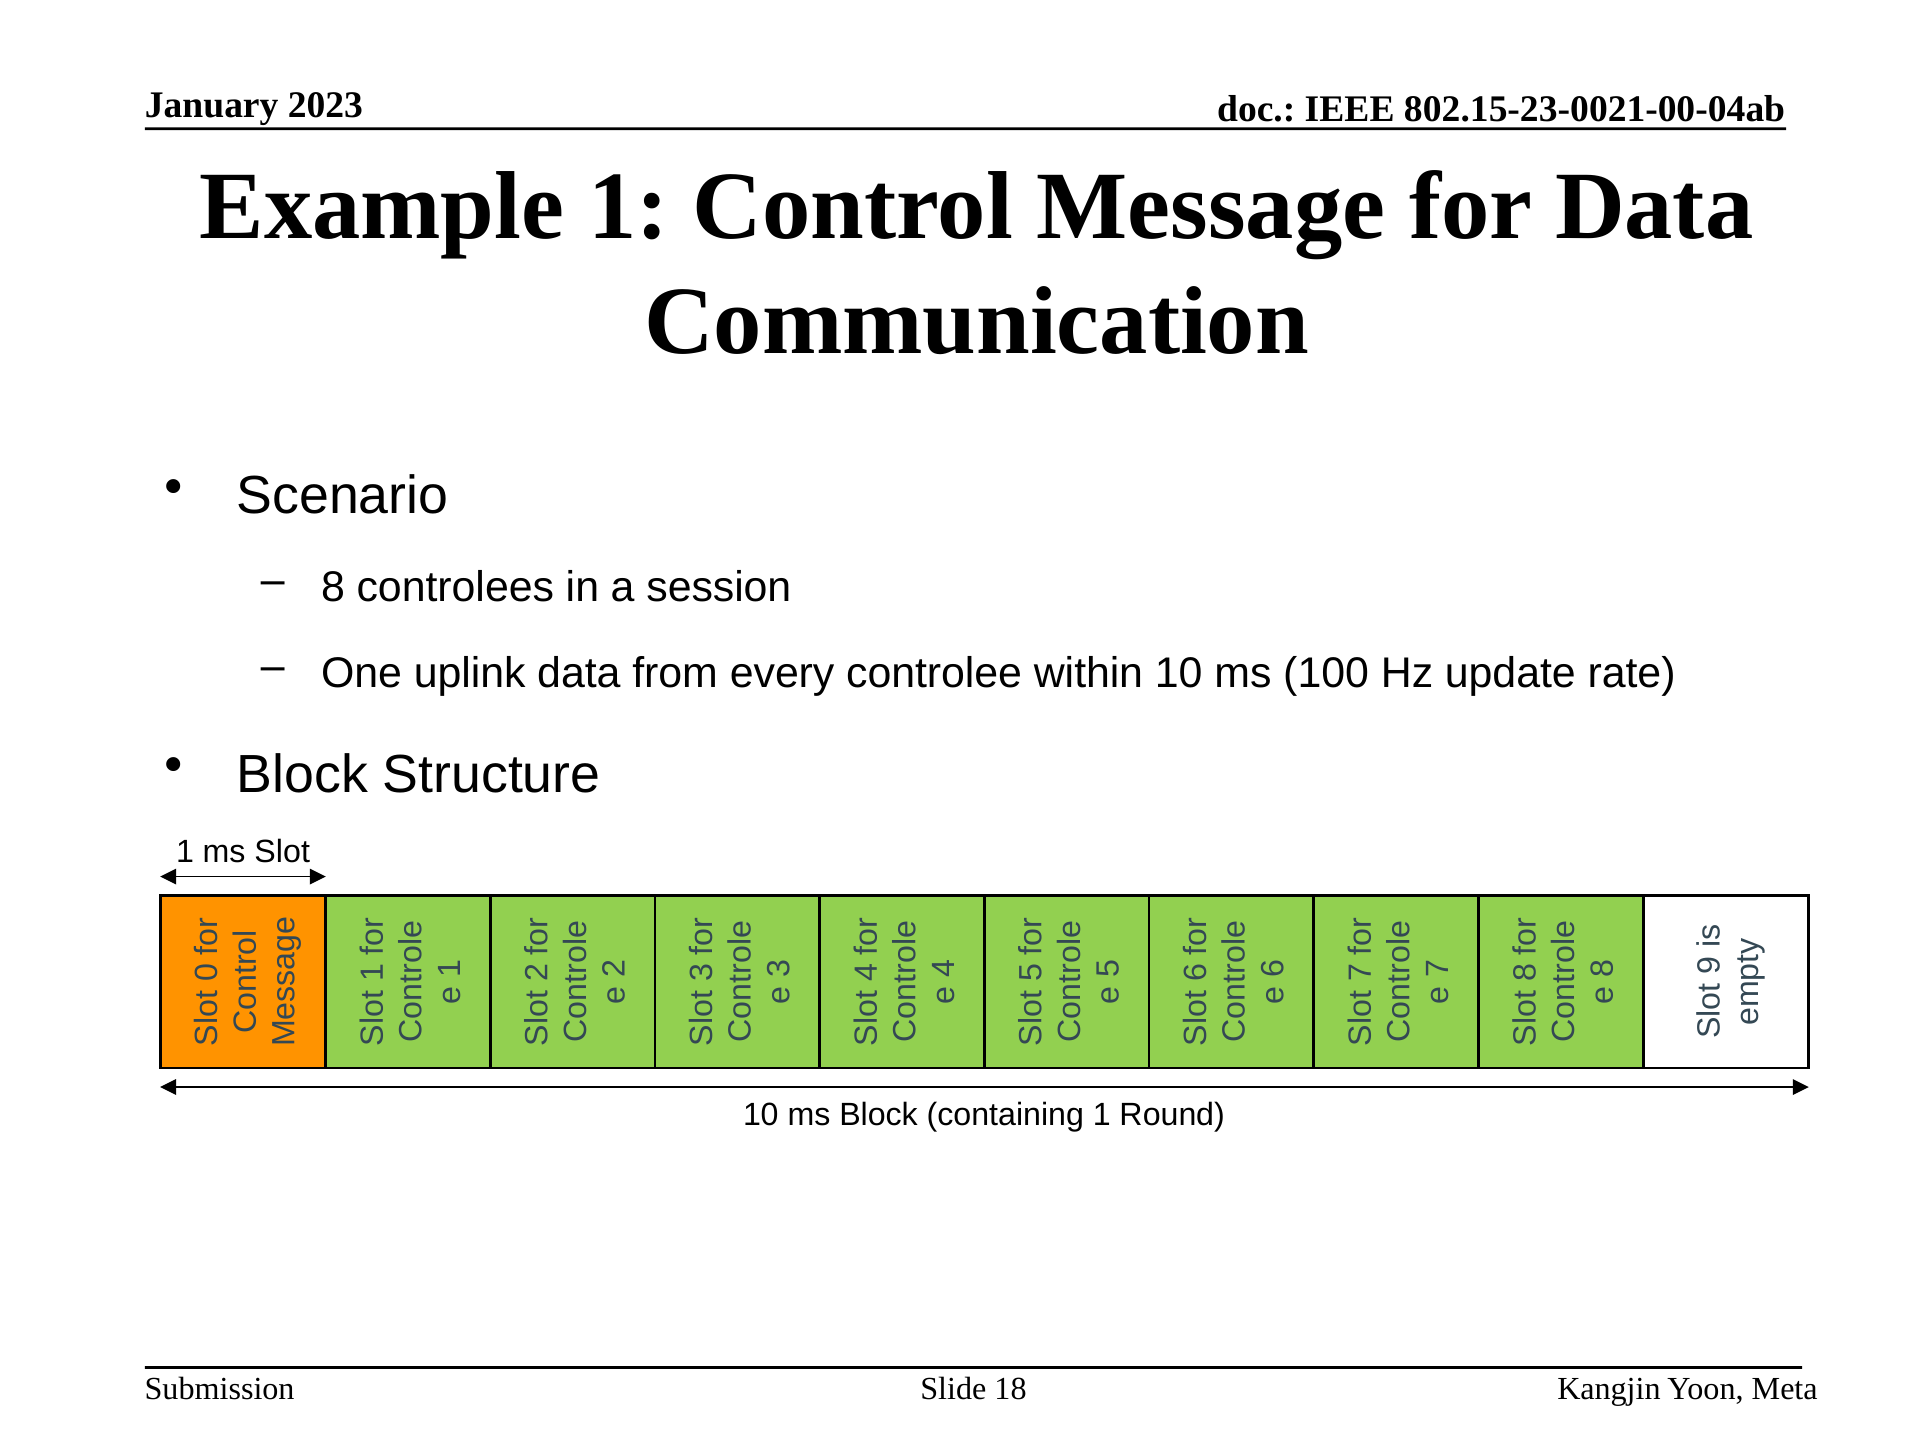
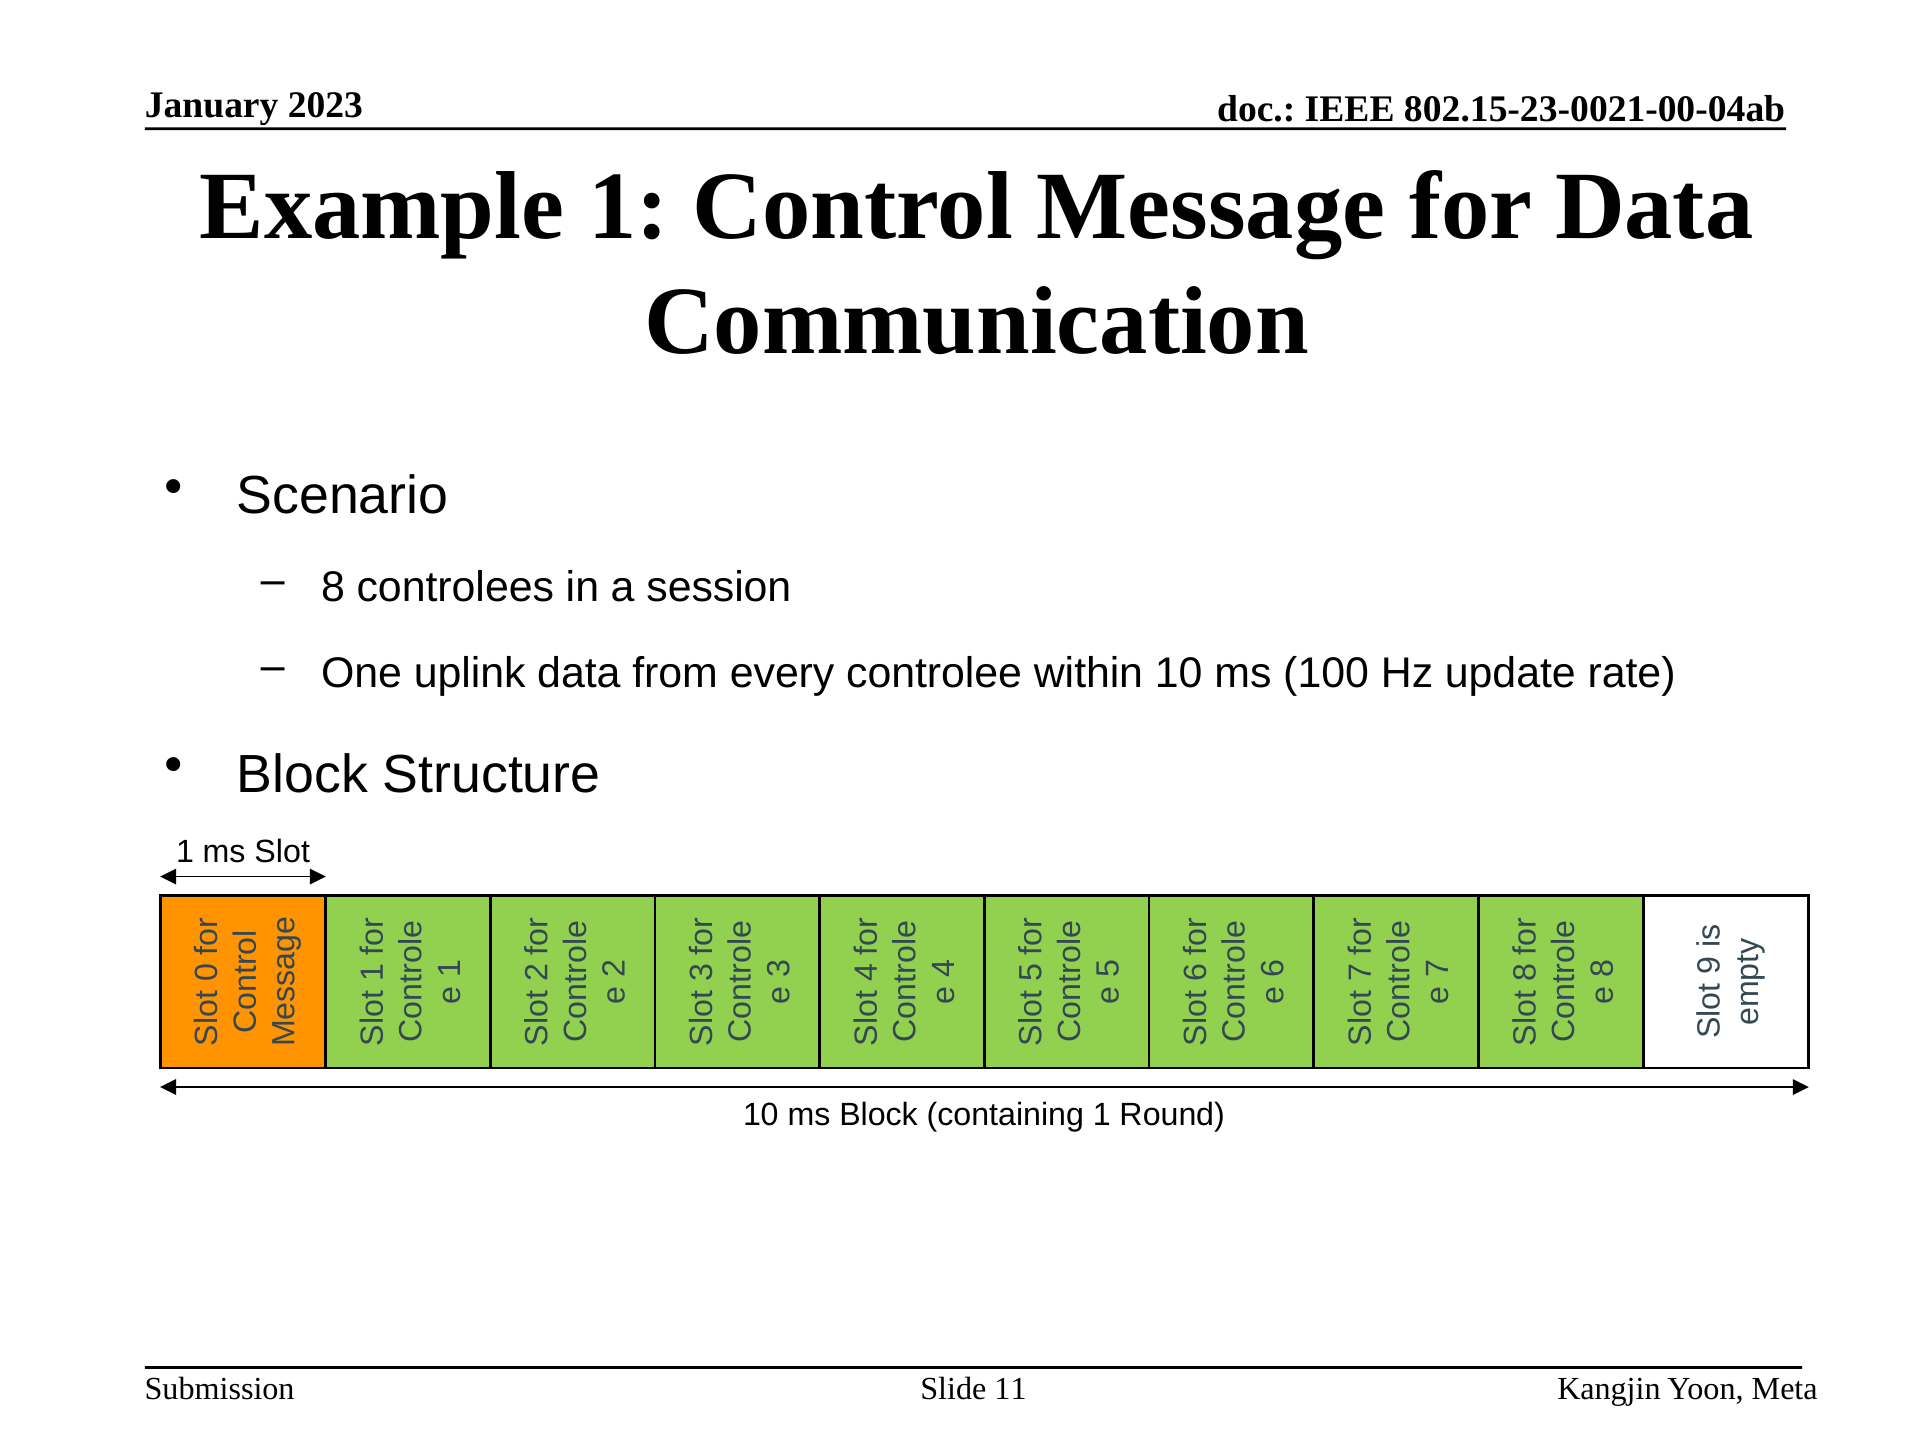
18: 18 -> 11 (1011, 1389)
